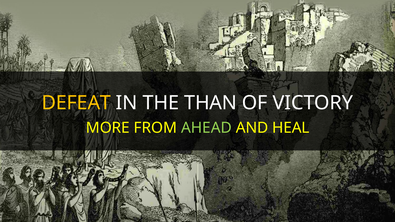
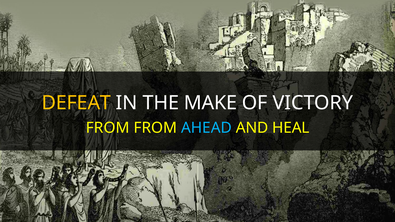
THAN: THAN -> MAKE (211, 103)
MORE: MORE -> FROM (108, 128)
AHEAD colour: light green -> light blue (206, 128)
